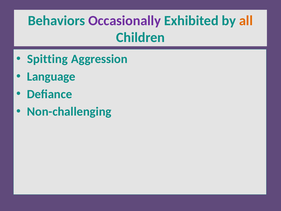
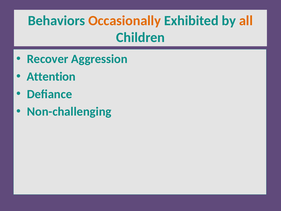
Occasionally colour: purple -> orange (125, 21)
Spitting: Spitting -> Recover (48, 59)
Language: Language -> Attention (51, 76)
